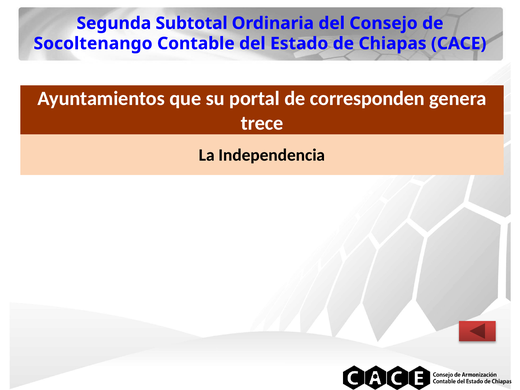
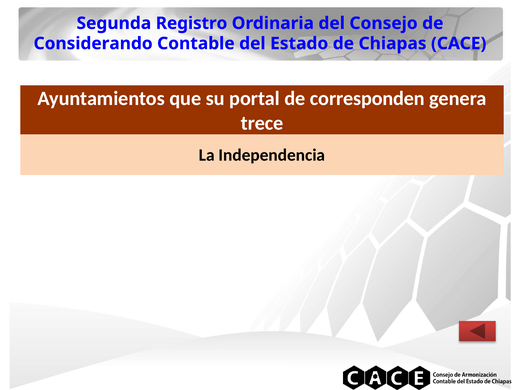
Subtotal: Subtotal -> Registro (192, 23)
Socoltenango: Socoltenango -> Considerando (93, 43)
